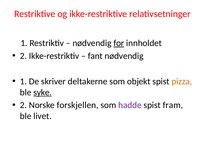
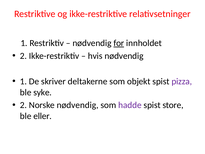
fant: fant -> hvis (95, 56)
pizza colour: orange -> purple (182, 81)
syke underline: present -> none (43, 92)
Norske forskjellen: forskjellen -> nødvendig (78, 105)
fram: fram -> store (173, 105)
livet: livet -> eller (43, 116)
